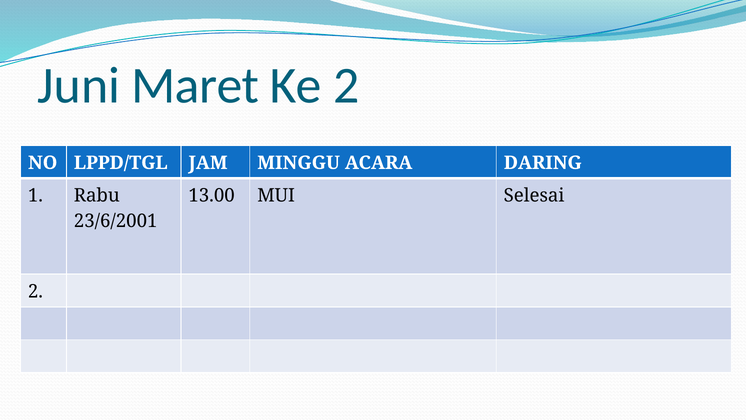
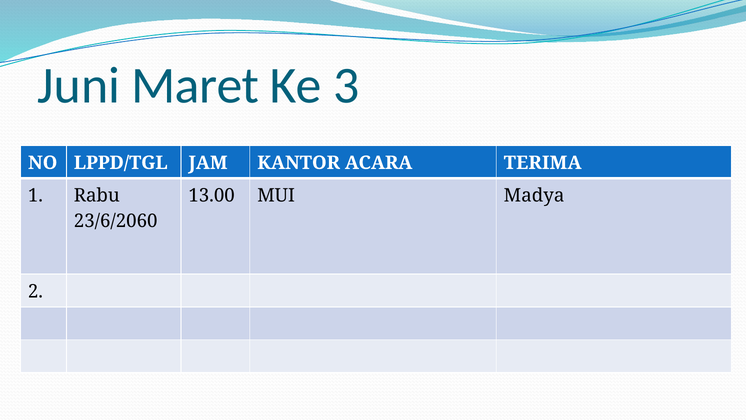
Ke 2: 2 -> 3 (346, 86)
MINGGU: MINGGU -> KANTOR (299, 163)
DARING: DARING -> TERIMA (543, 163)
Selesai: Selesai -> Madya (534, 196)
23/6/2001: 23/6/2001 -> 23/6/2060 (116, 221)
